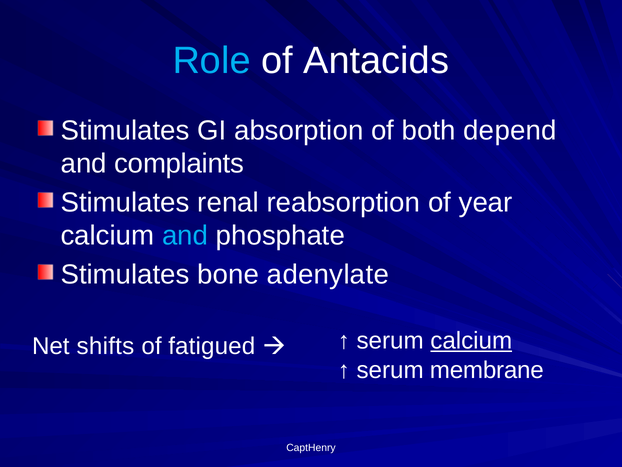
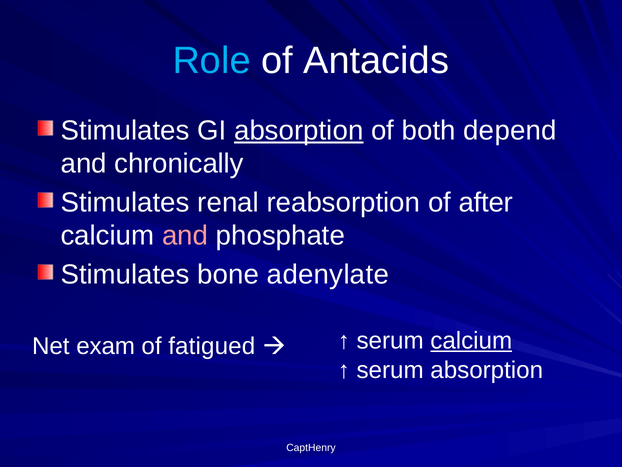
absorption underline: none -> present (299, 130)
complaints: complaints -> chronically (179, 164)
year: year -> after (486, 202)
and colour: light blue -> pink (185, 236)
shifts: shifts -> exam (106, 346)
serum membrane: membrane -> absorption (487, 370)
